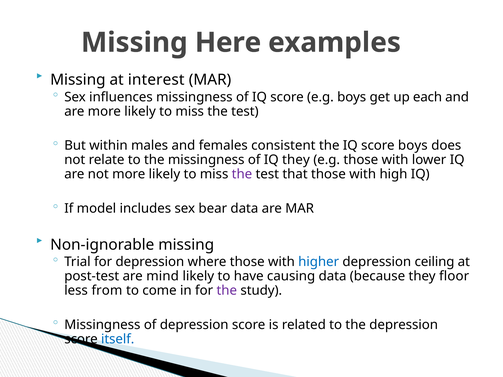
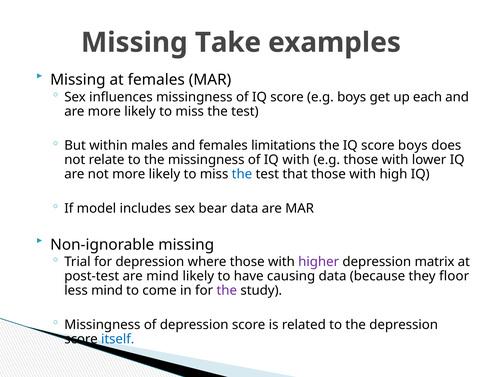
Here: Here -> Take (228, 43)
at interest: interest -> females (156, 80)
consistent: consistent -> limitations (283, 146)
IQ they: they -> with (296, 160)
the colour: purple -> blue (242, 174)
higher colour: blue -> purple (319, 262)
ceiling: ceiling -> matrix (435, 262)
less from: from -> mind (107, 291)
